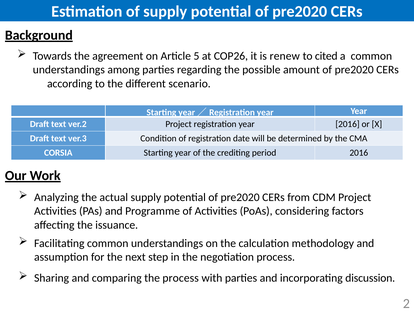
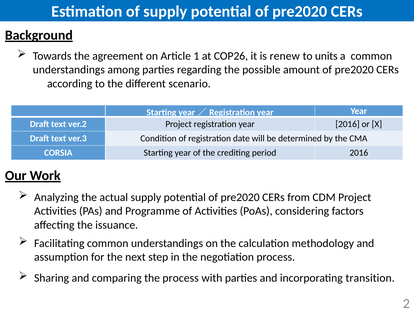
5: 5 -> 1 (196, 56)
cited: cited -> units (326, 56)
discussion: discussion -> transition (370, 278)
